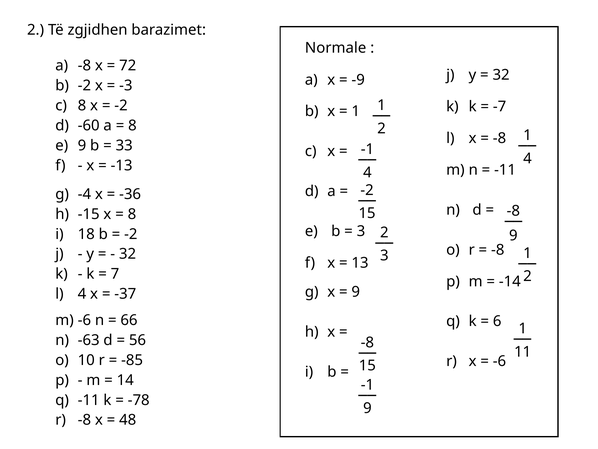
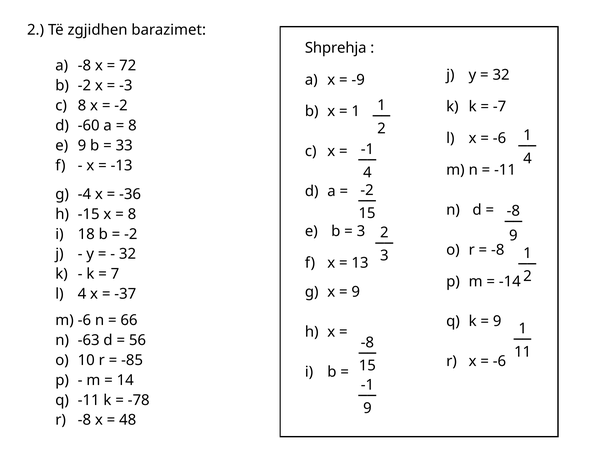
Normale: Normale -> Shprehja (336, 48)
-8: -8 -> -6 (499, 138)
6: 6 -> 9 (497, 321)
